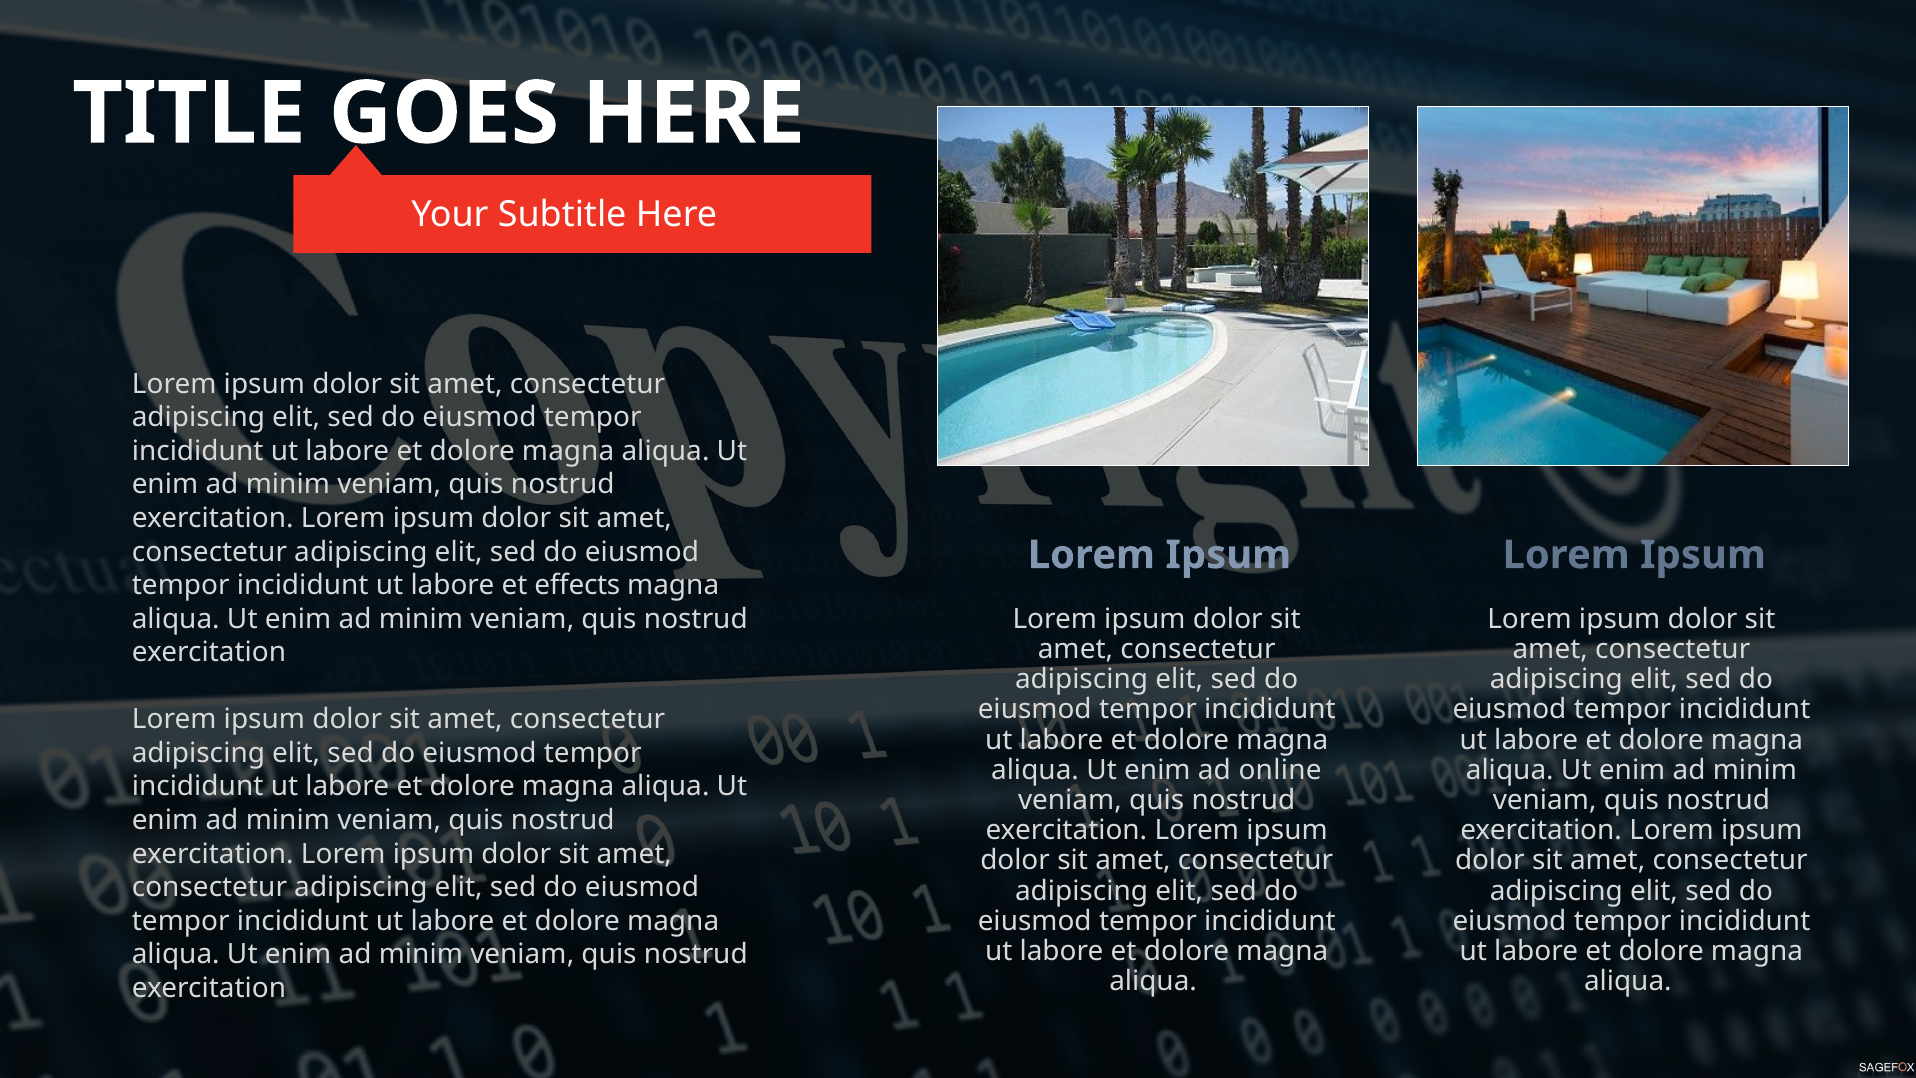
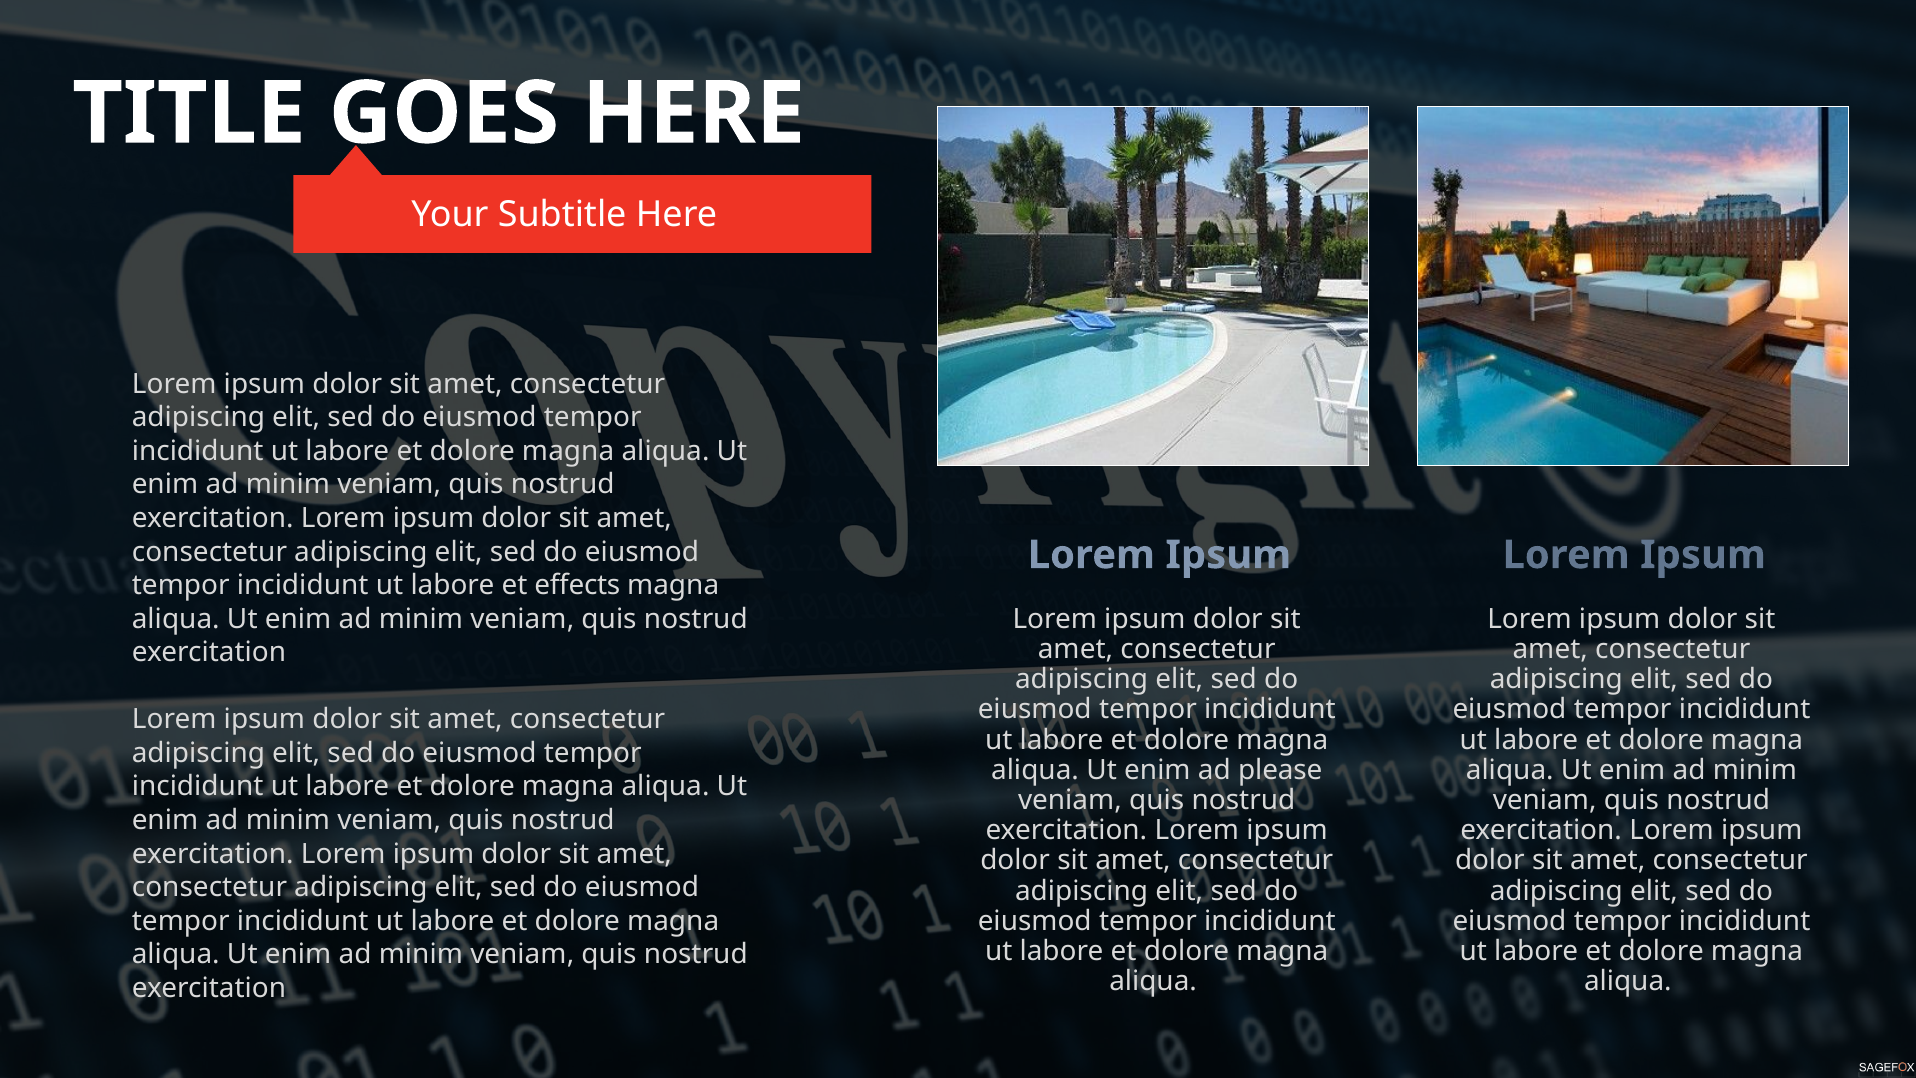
online: online -> please (1280, 770)
